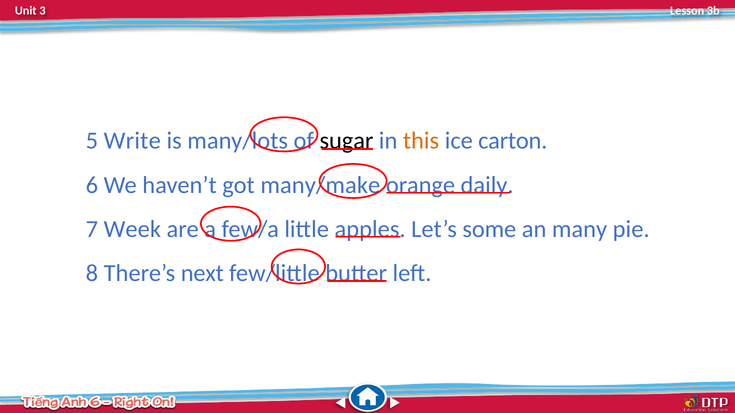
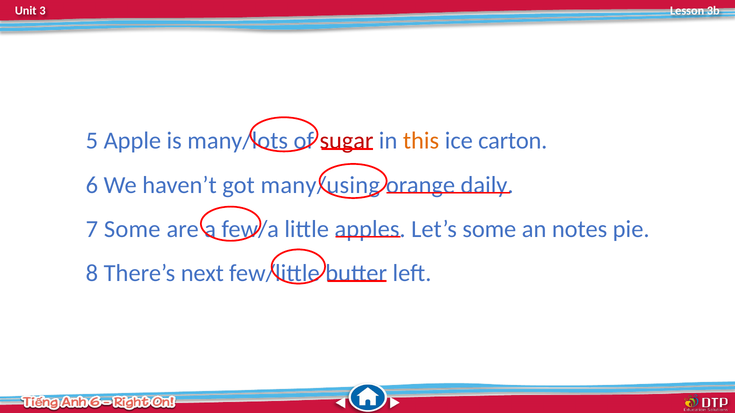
Write: Write -> Apple (132, 141)
sugar colour: black -> red (346, 141)
many/make: many/make -> many/using (320, 185)
7 Week: Week -> Some (132, 229)
many: many -> notes (580, 229)
